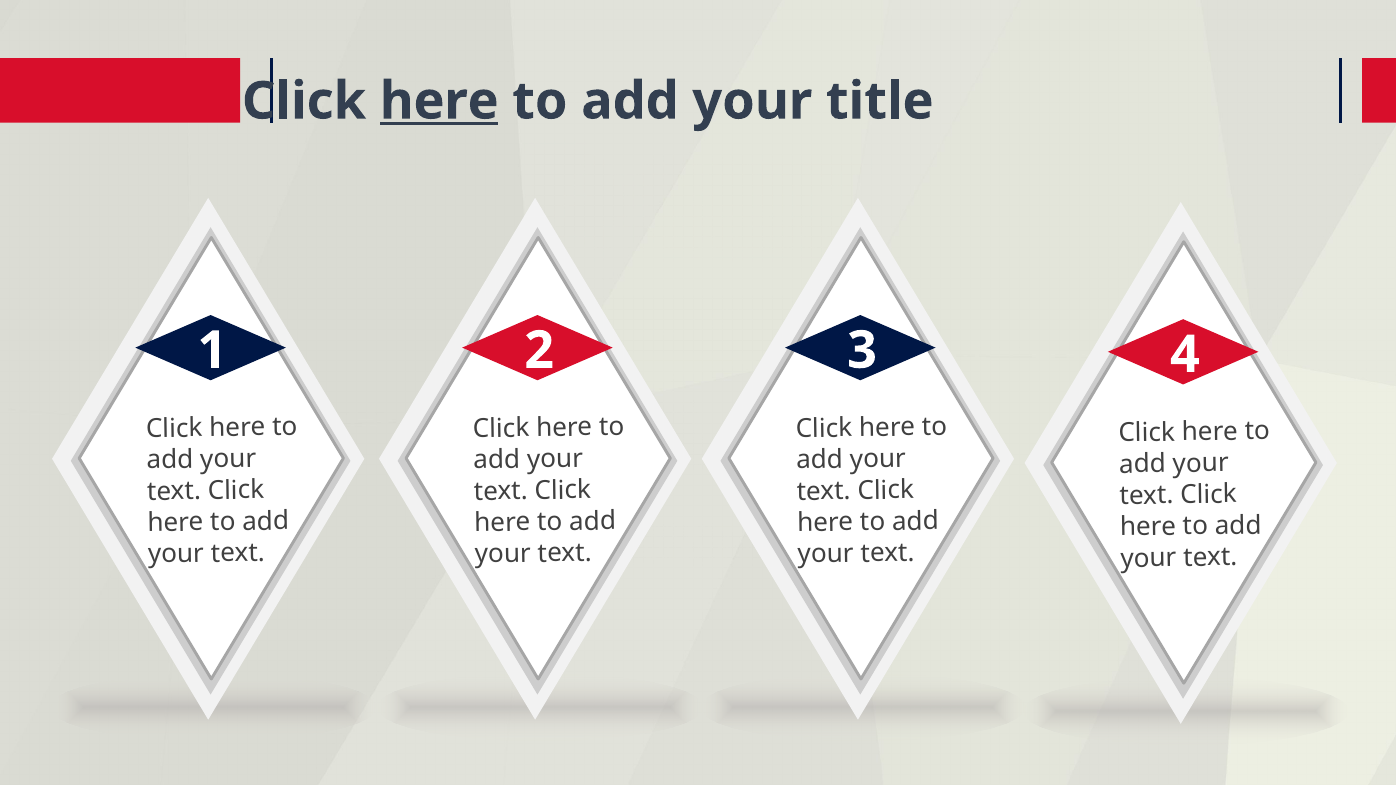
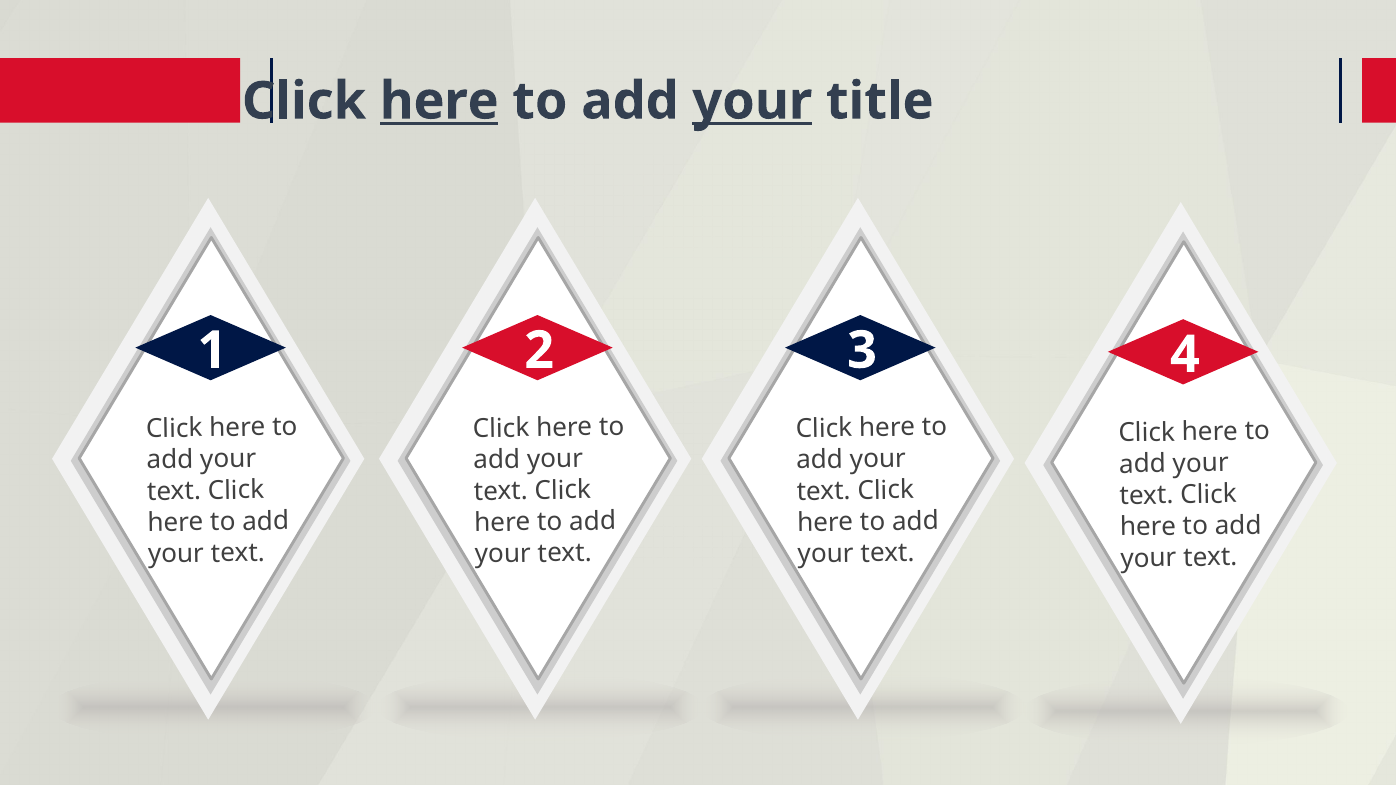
your underline: none -> present (752, 101)
